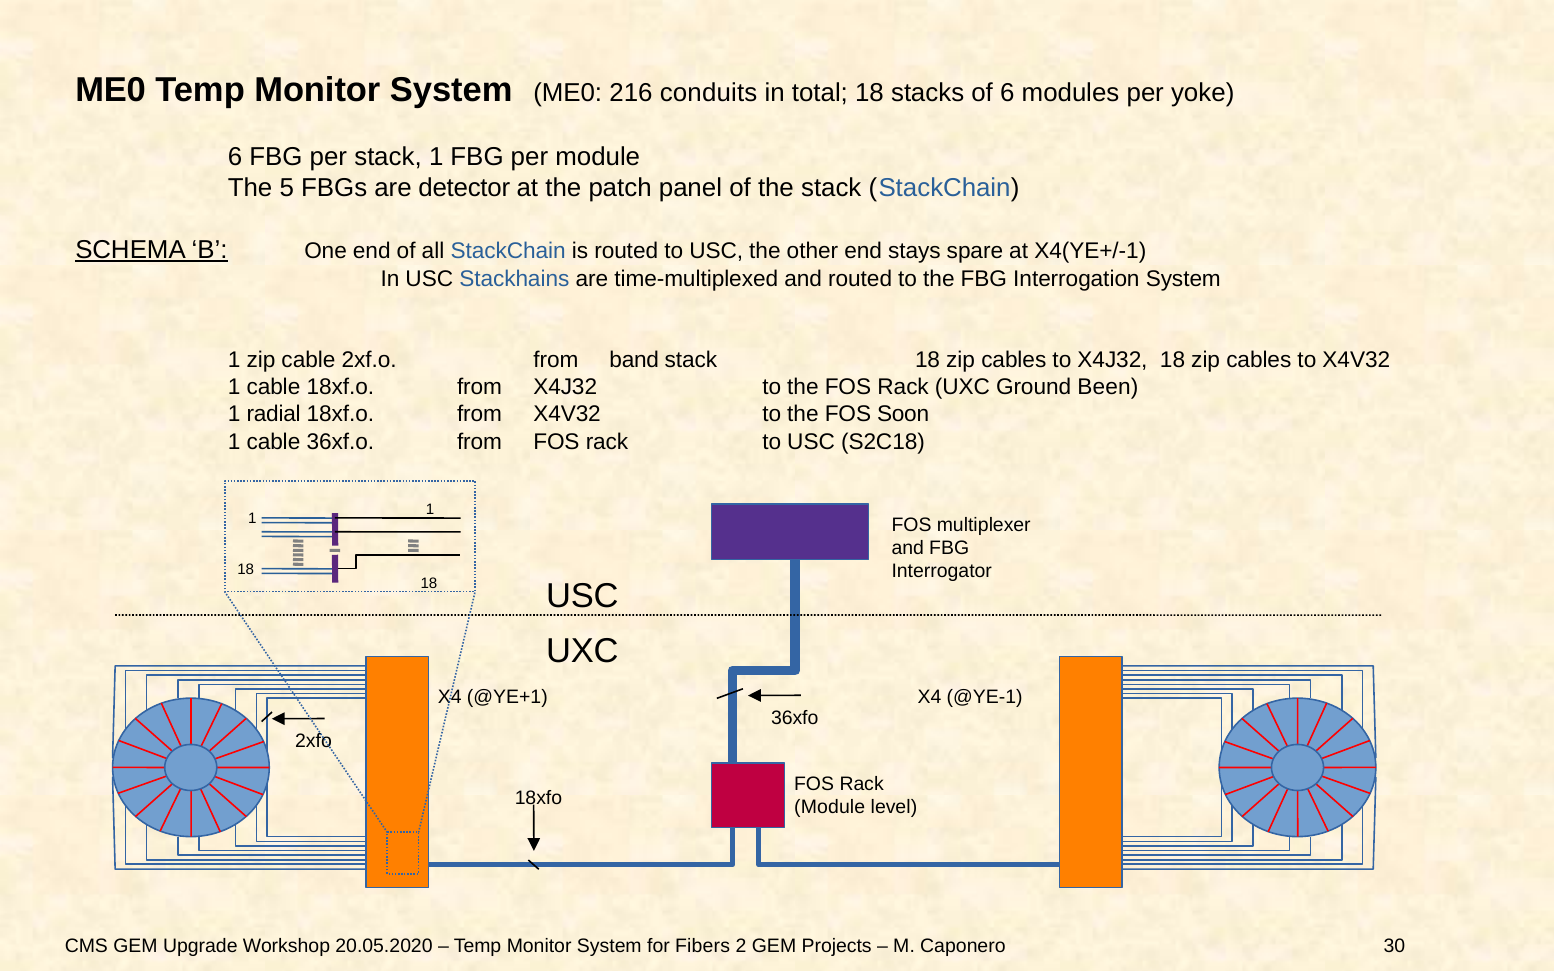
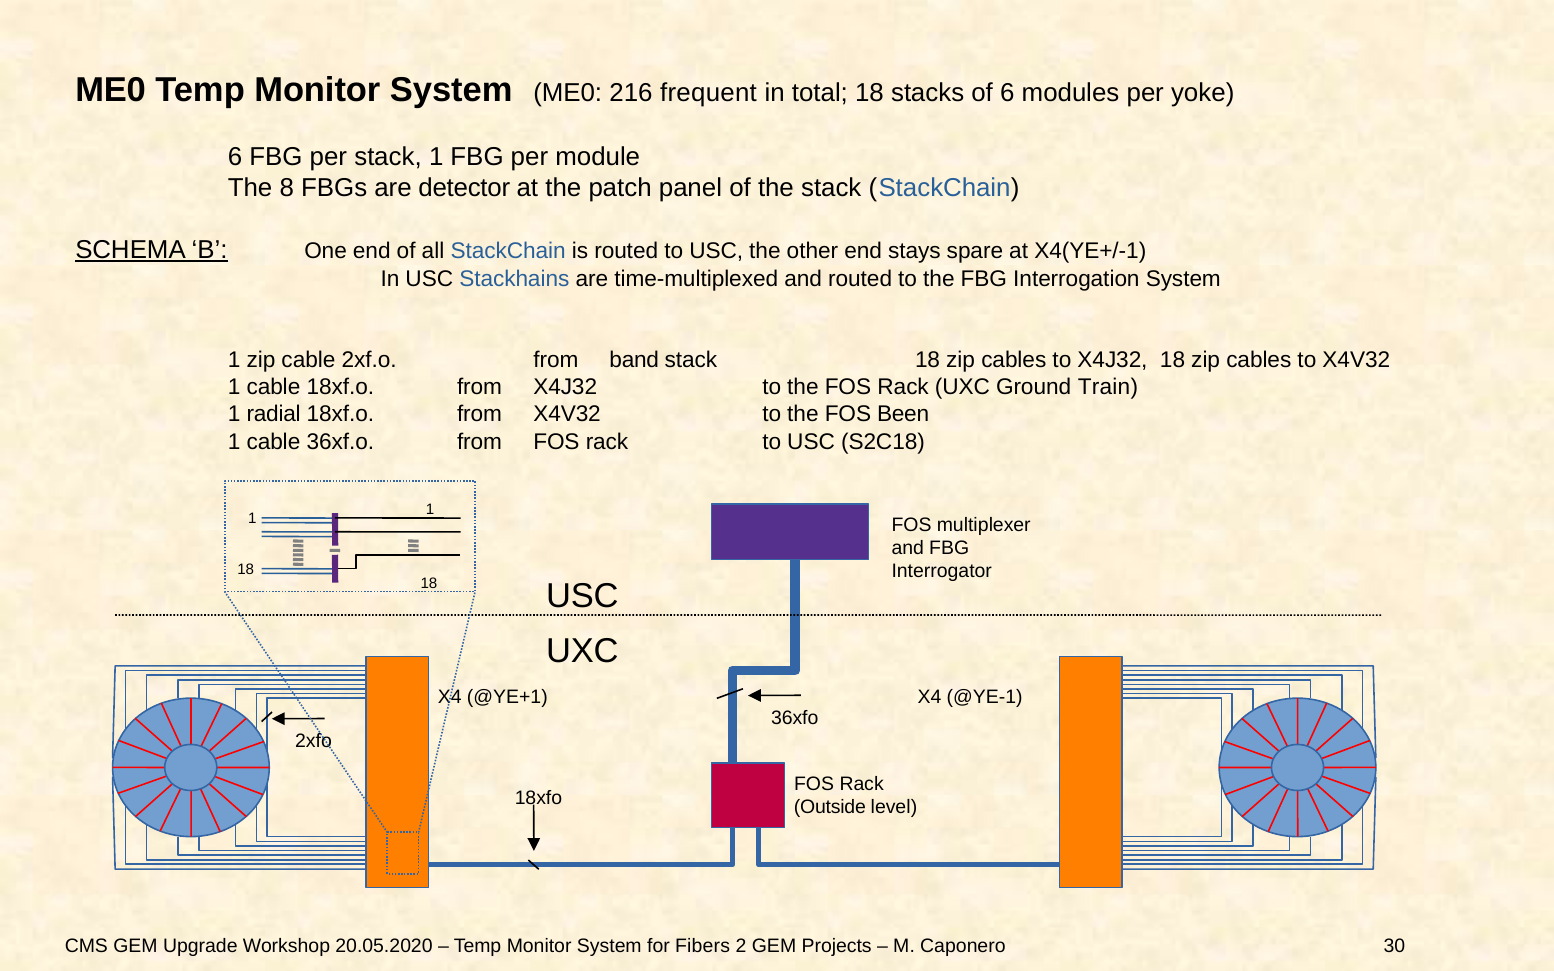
conduits: conduits -> frequent (709, 93)
5: 5 -> 8 (287, 188)
Been: Been -> Train (1108, 387)
Soon: Soon -> Been (903, 414)
Module: Module -> Outside (830, 807)
